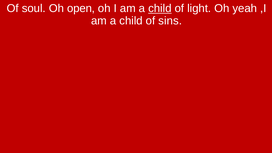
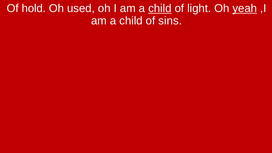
soul: soul -> hold (34, 8)
open: open -> used (81, 8)
yeah underline: none -> present (245, 8)
